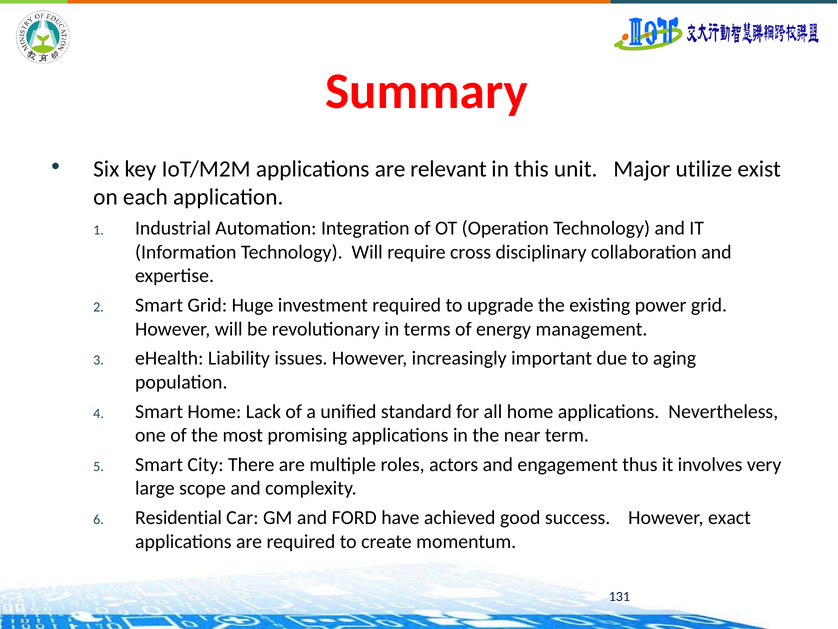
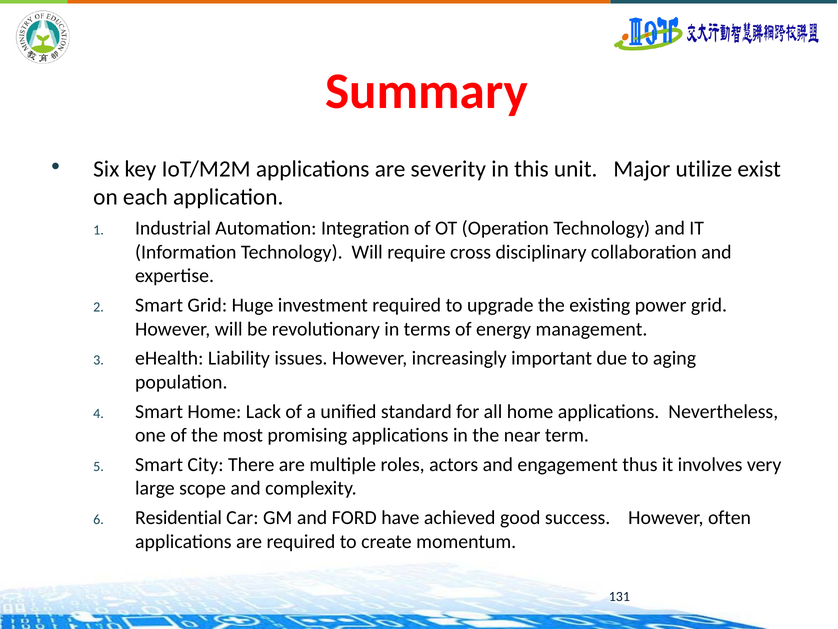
relevant: relevant -> severity (448, 169)
exact: exact -> often (729, 517)
